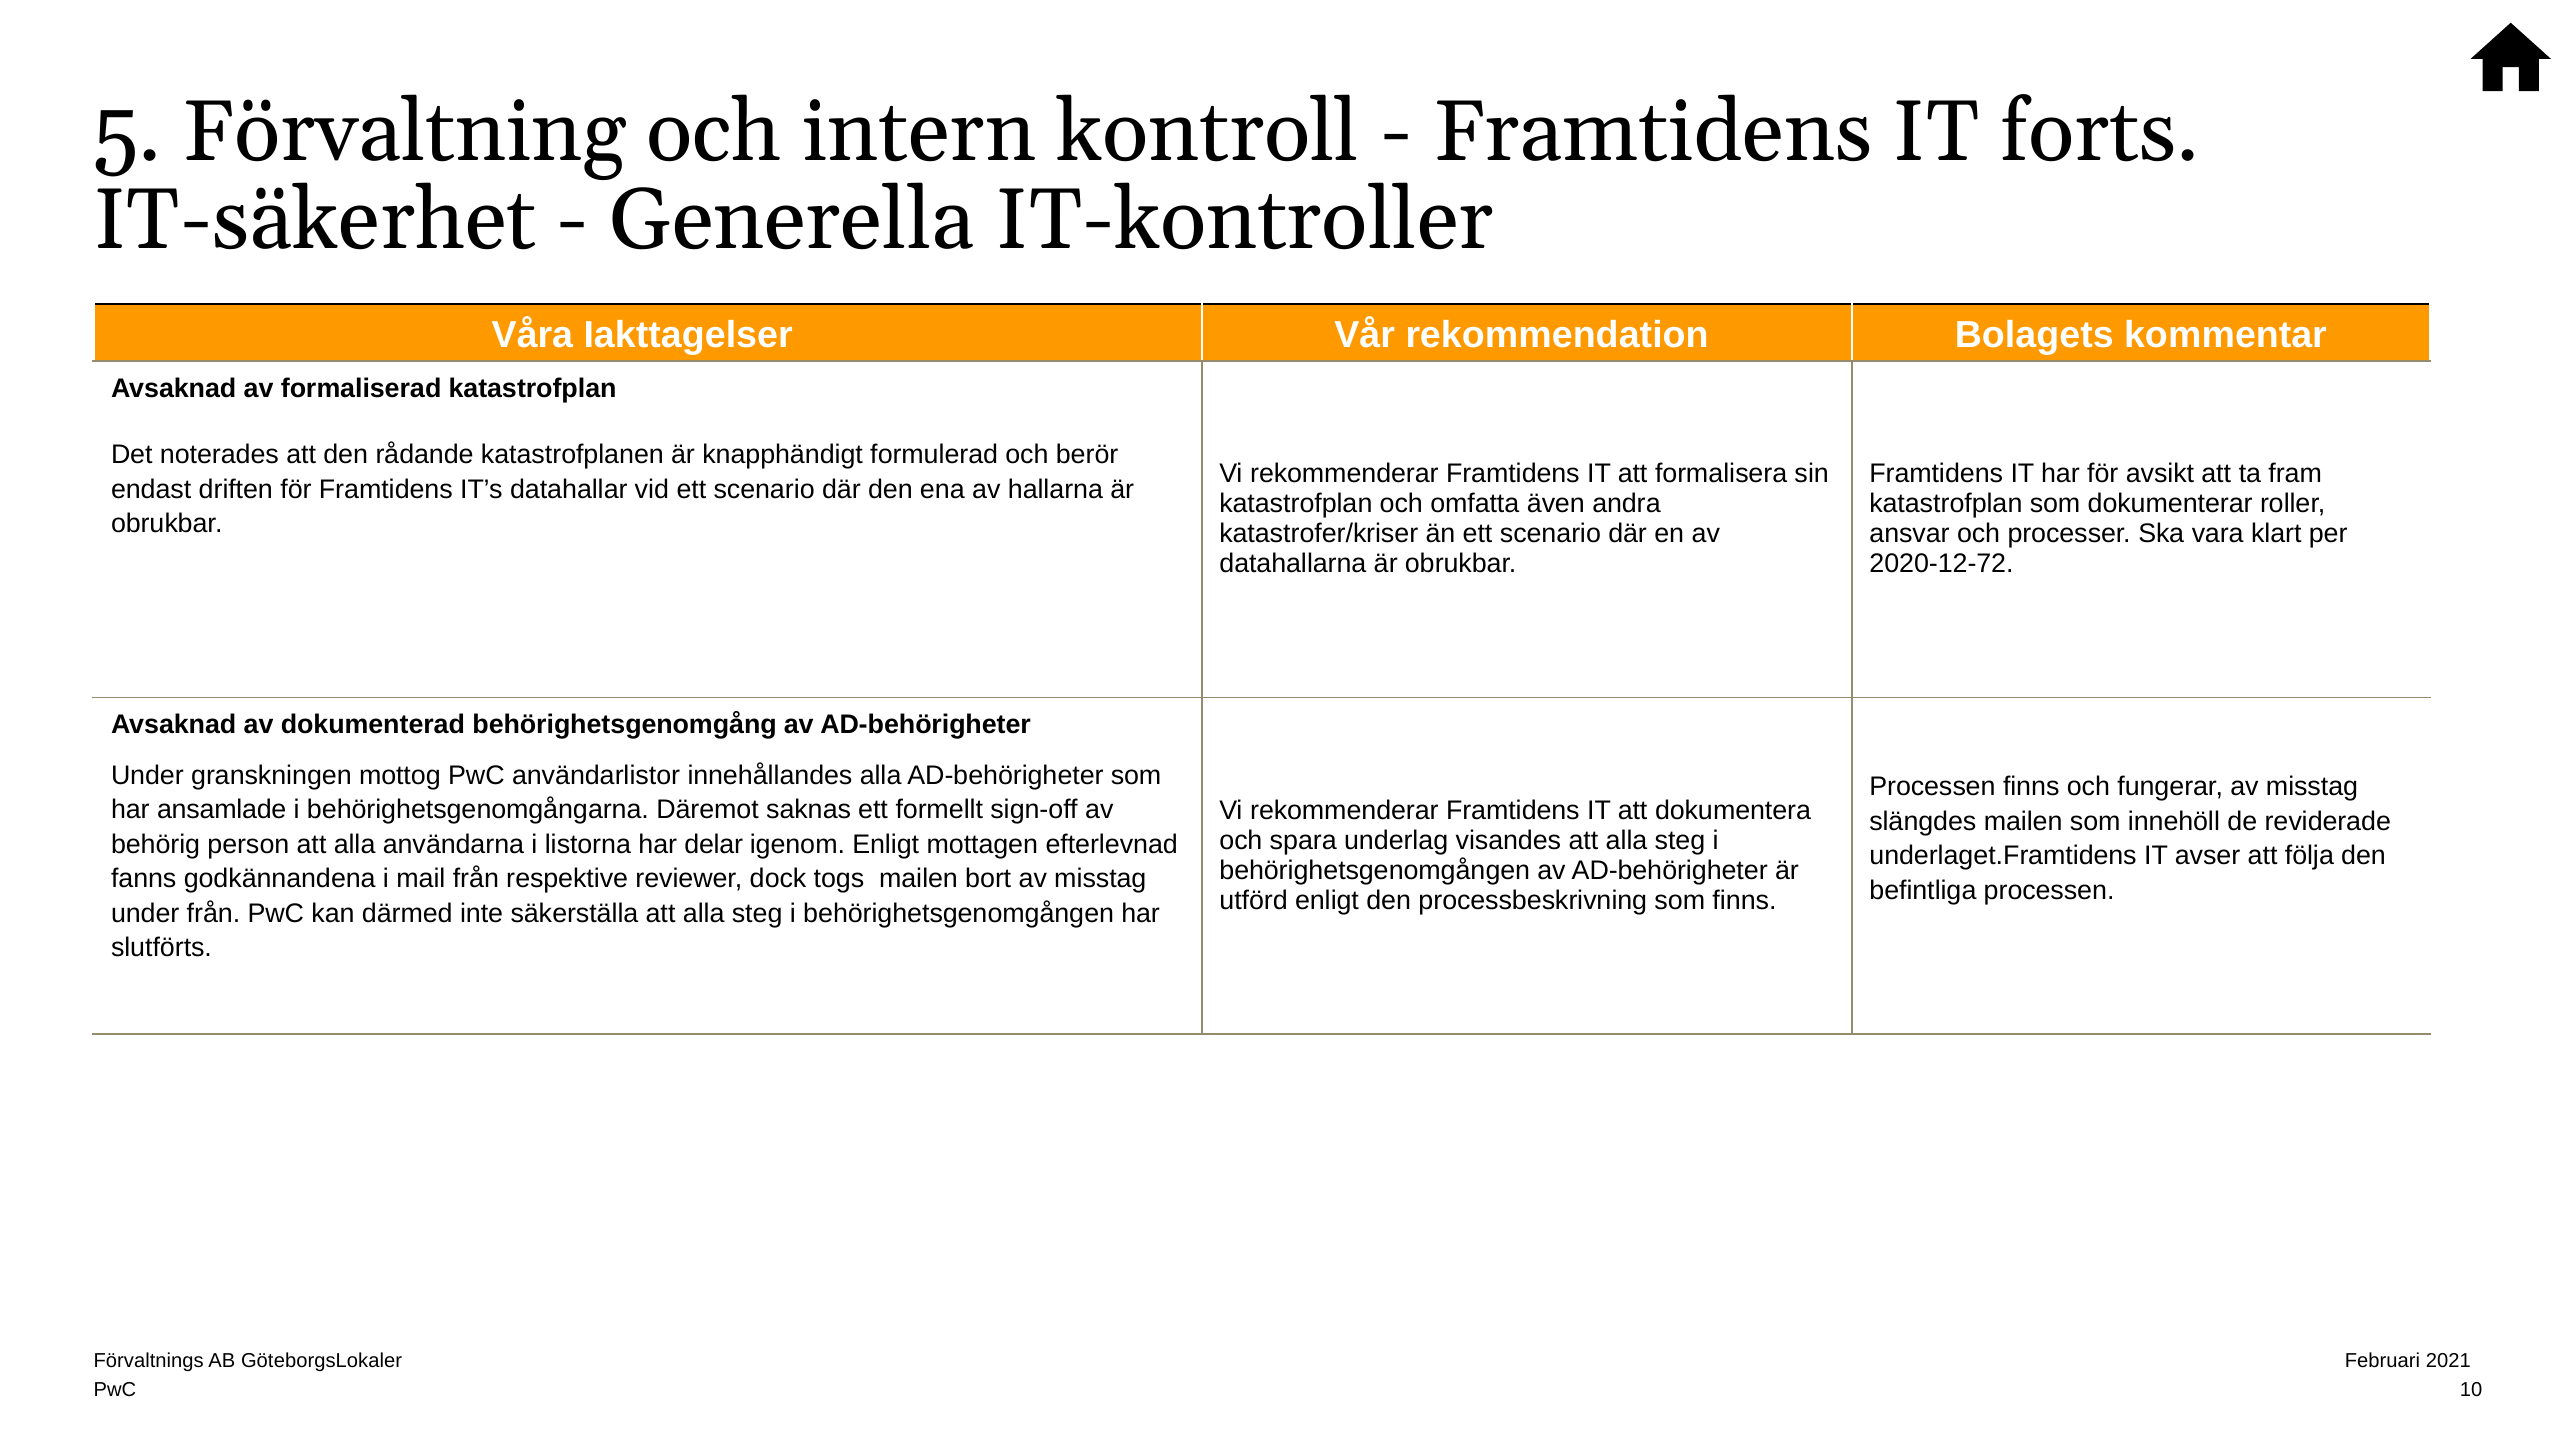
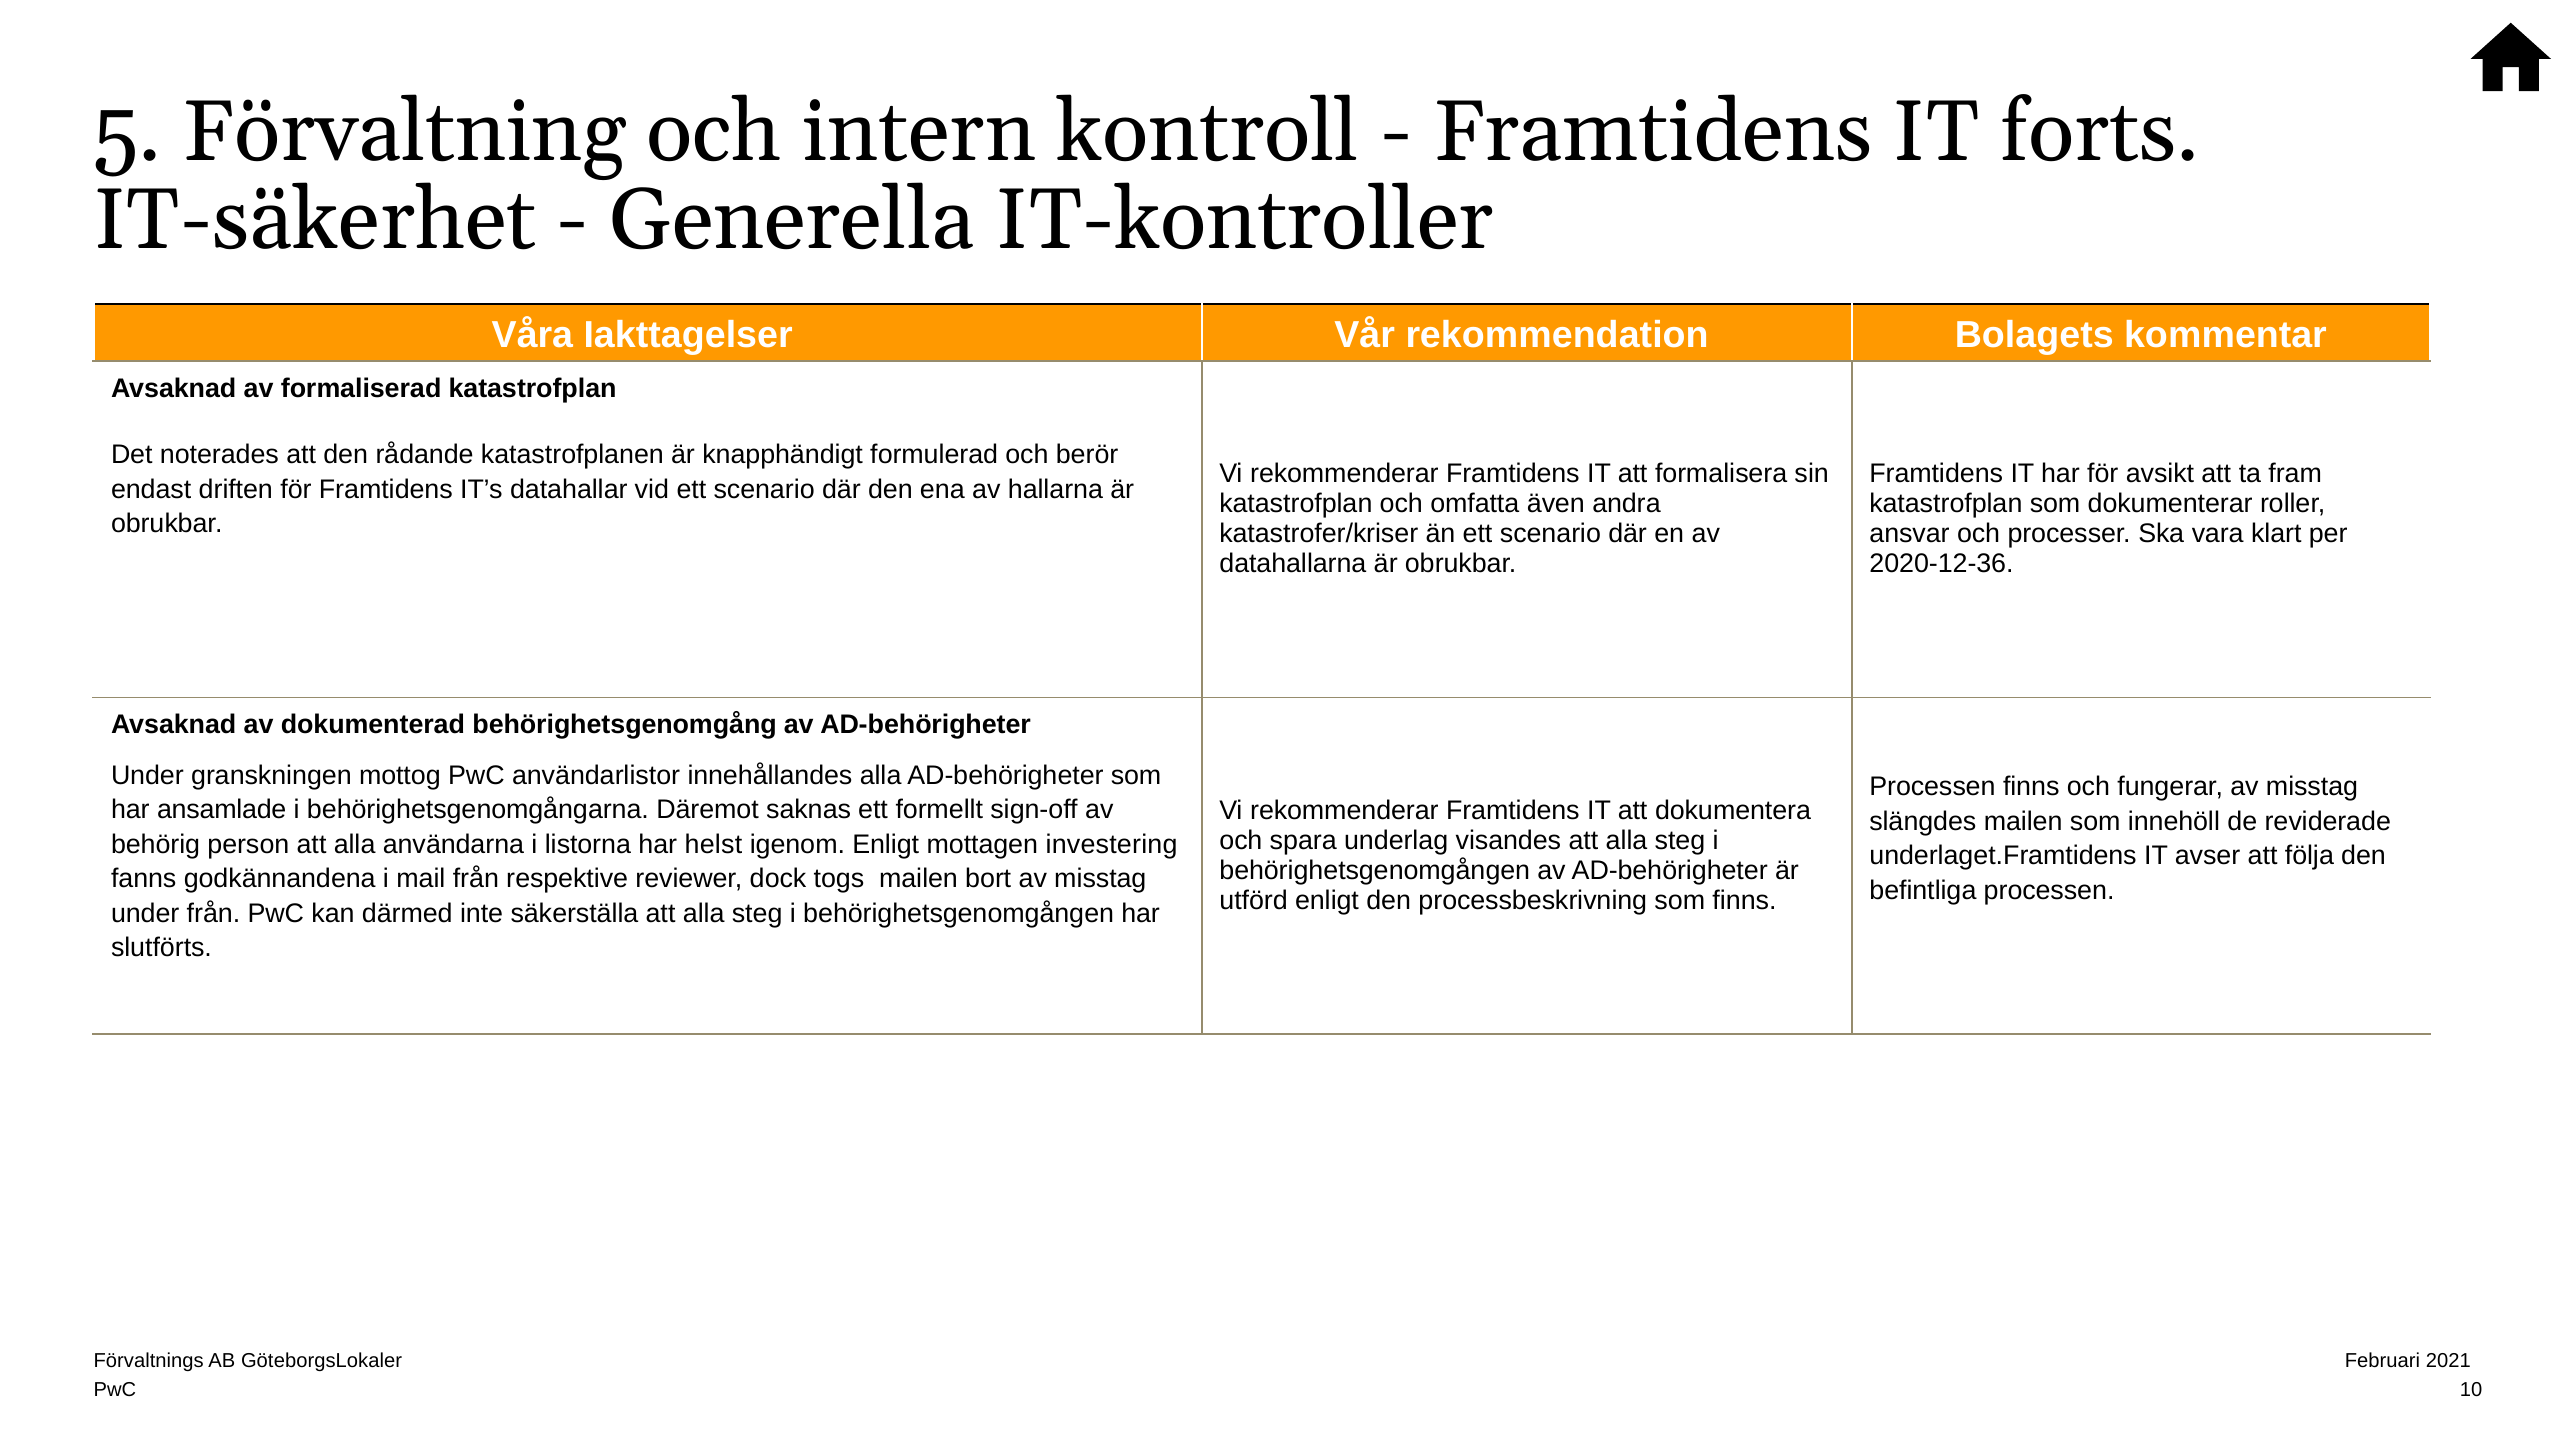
2020-12-72: 2020-12-72 -> 2020-12-36 (1941, 564)
delar: delar -> helst (713, 844)
efterlevnad: efterlevnad -> investering (1112, 844)
